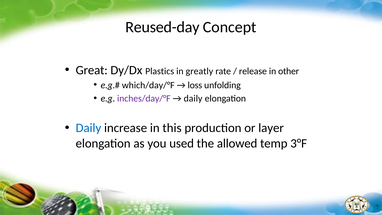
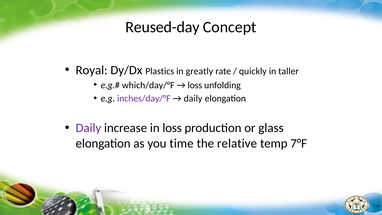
Great: Great -> Royal (92, 70)
release: release -> quickly (253, 71)
other: other -> taller (289, 71)
Daily colour: blue -> purple (88, 128)
in this: this -> loss (172, 128)
layer: layer -> glass (271, 128)
used: used -> time (182, 143)
allowed: allowed -> relative (237, 143)
3°F: 3°F -> 7°F (299, 143)
